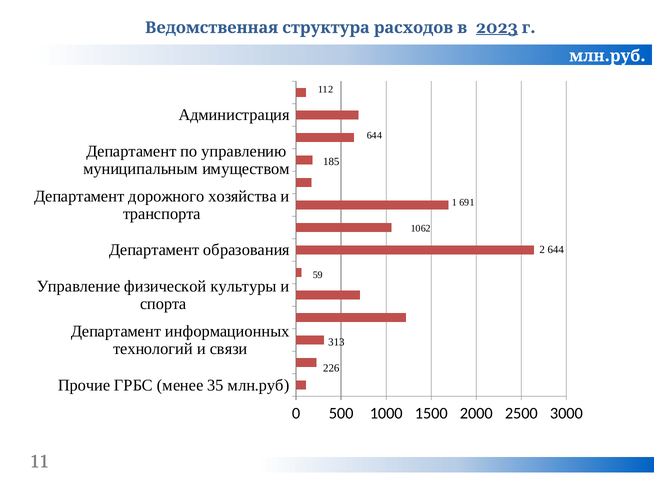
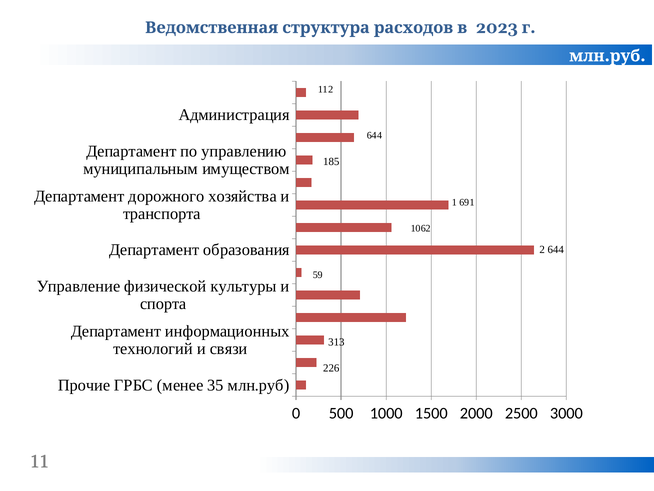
2023 underline: present -> none (497, 28)
